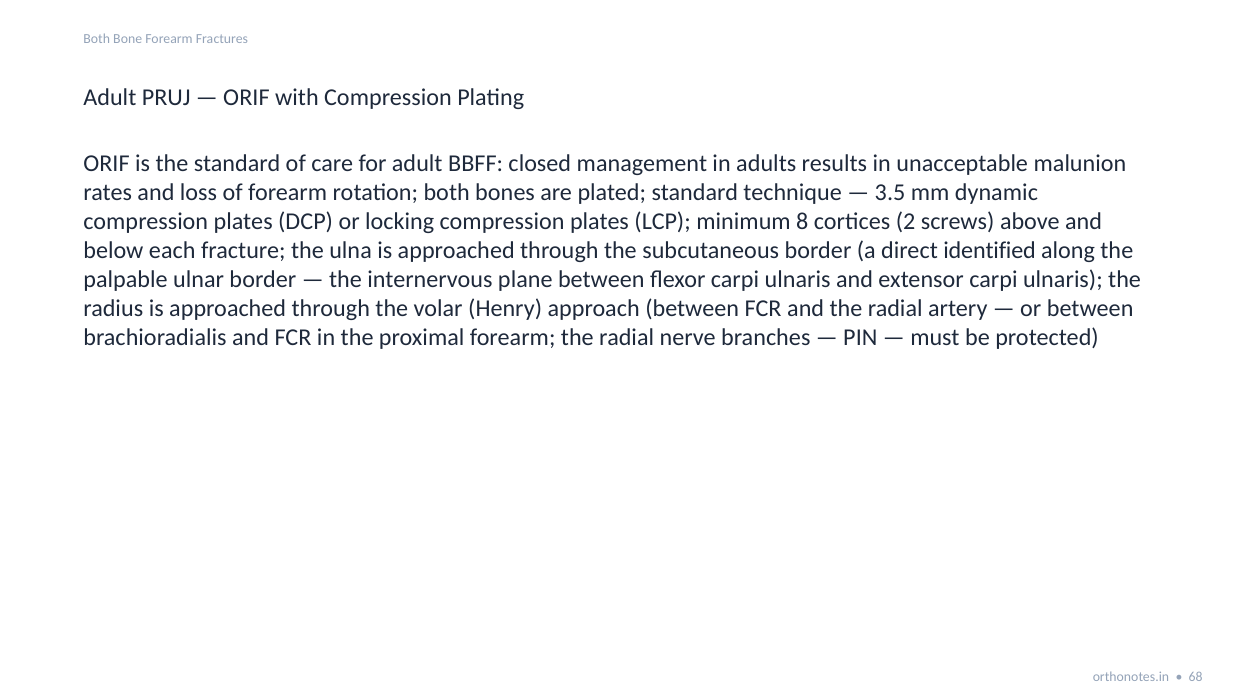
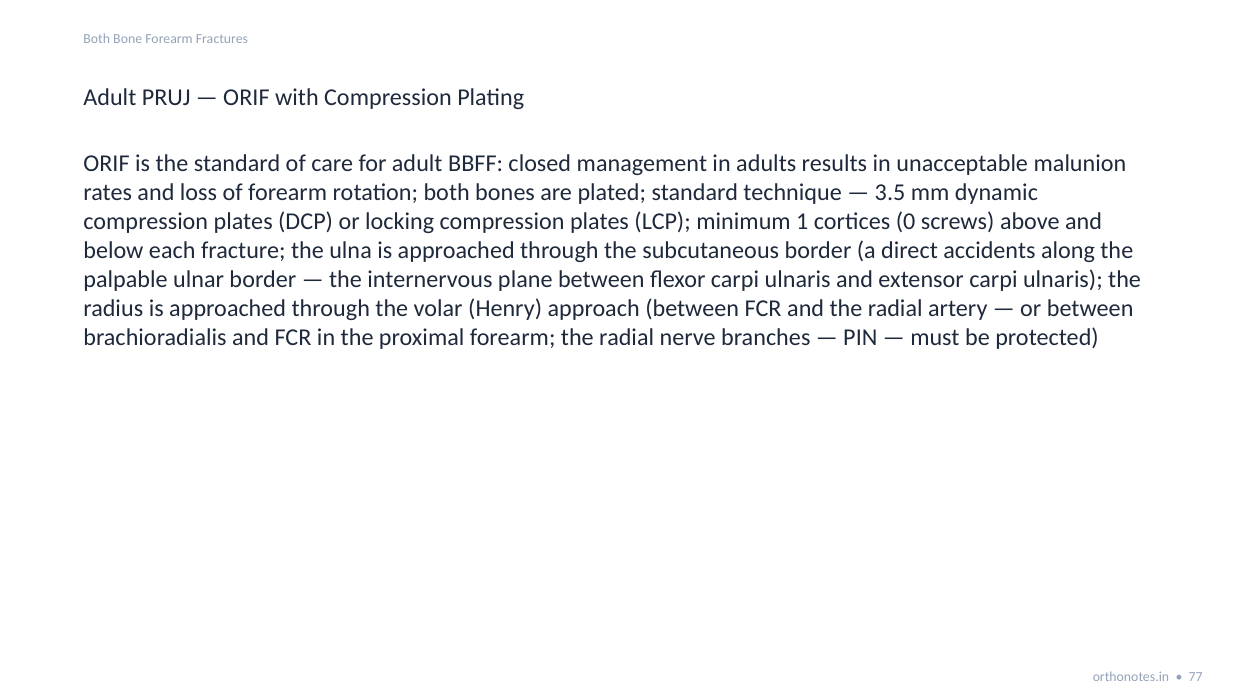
8: 8 -> 1 (802, 221)
2: 2 -> 0 (906, 221)
identified: identified -> accidents (989, 250)
68: 68 -> 77 (1196, 677)
